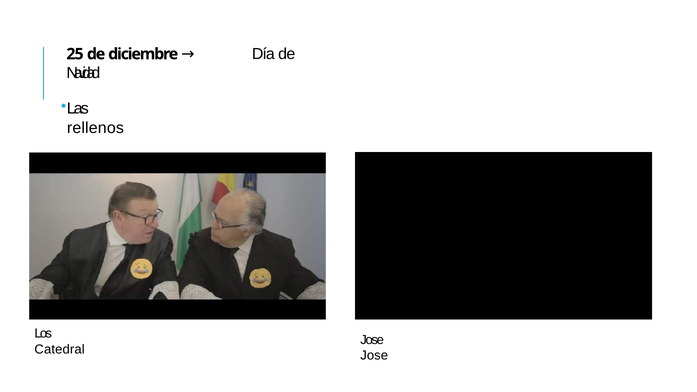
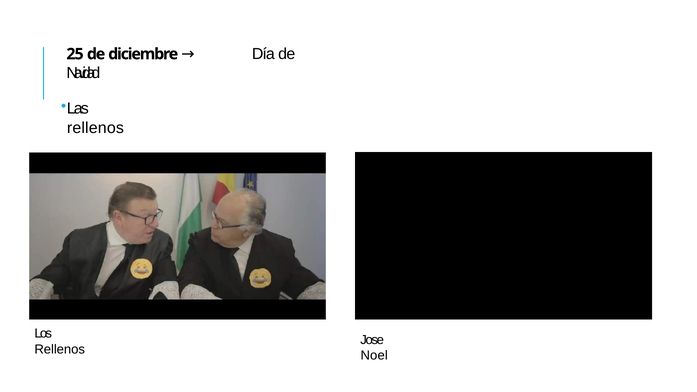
Catedral: Catedral -> Rellenos (60, 349)
Jose: Jose -> Noel (374, 356)
